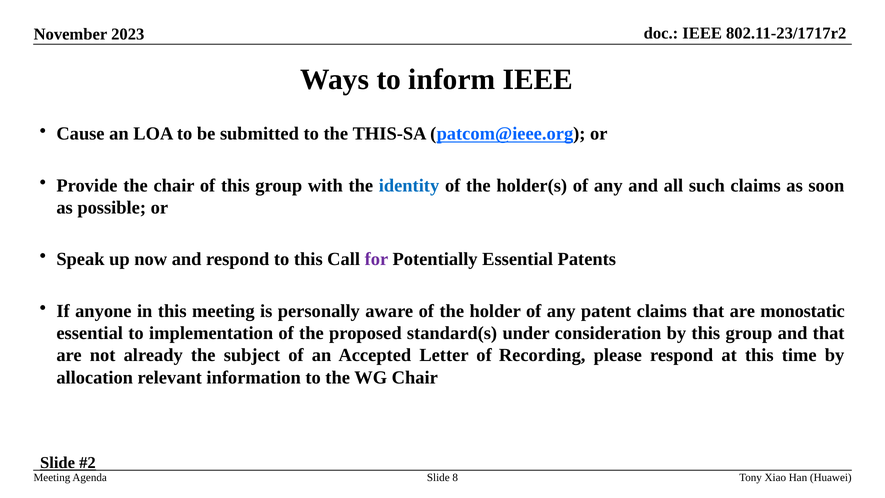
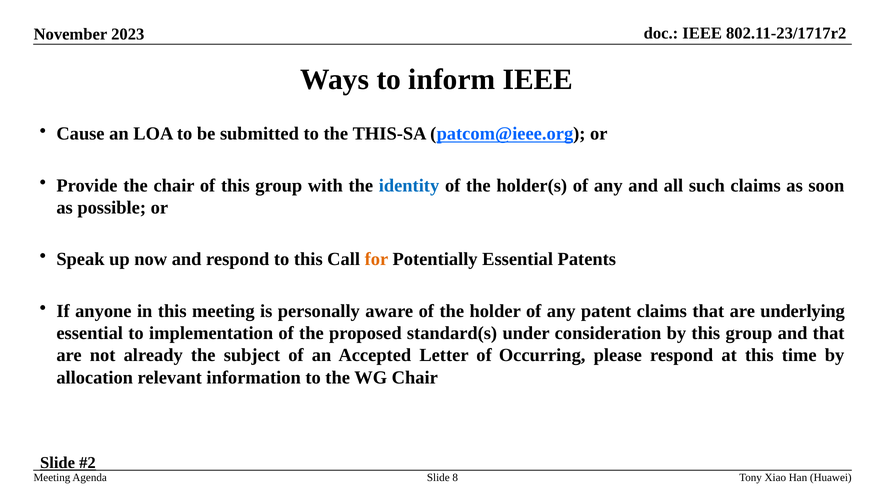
for colour: purple -> orange (376, 259)
monostatic: monostatic -> underlying (803, 311)
Recording: Recording -> Occurring (542, 355)
